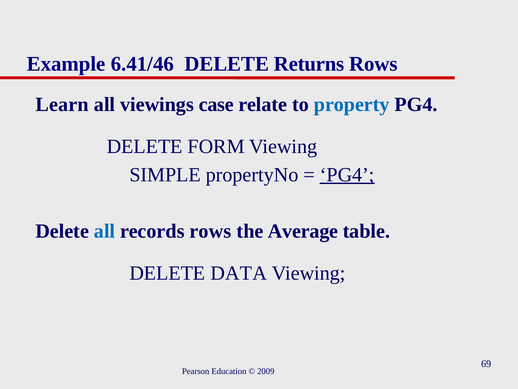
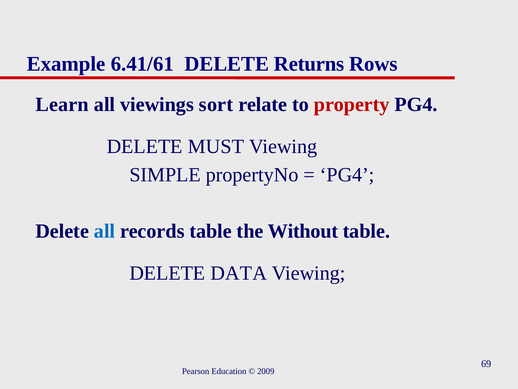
6.41/46: 6.41/46 -> 6.41/61 (142, 64)
case: case -> sort (216, 104)
property colour: blue -> red (352, 104)
FORM: FORM -> MUST (216, 146)
PG4 underline: present -> none (347, 174)
records rows: rows -> table (211, 231)
Average: Average -> Without (303, 231)
